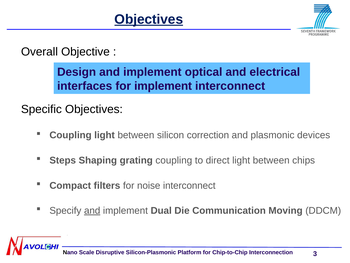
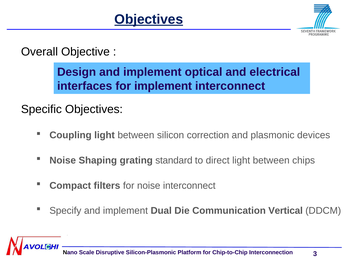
Steps: Steps -> Noise (63, 160)
grating coupling: coupling -> standard (174, 160)
and underline: present -> none (92, 210)
Moving: Moving -> Vertical (286, 210)
